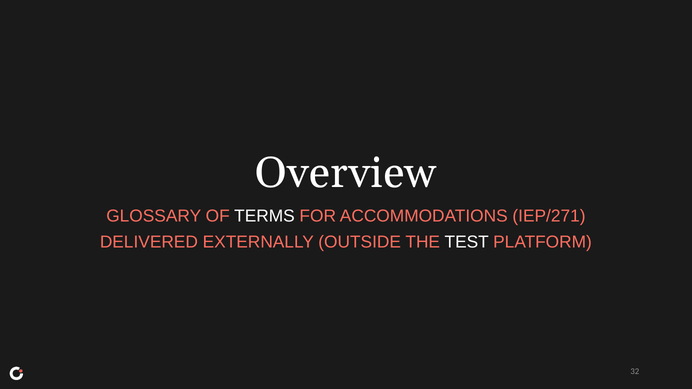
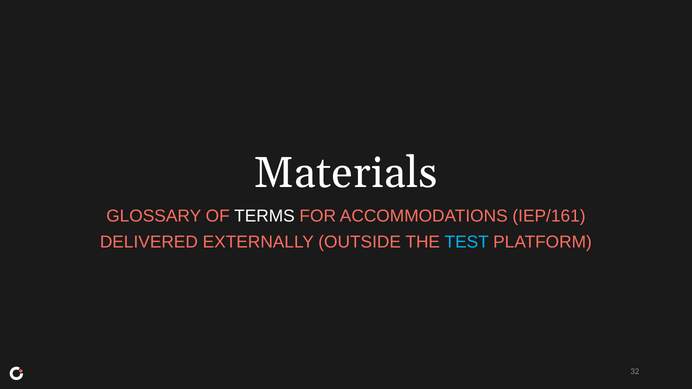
Overview: Overview -> Materials (346, 173)
IEP/271: IEP/271 -> IEP/161 (549, 216)
TEST colour: white -> light blue (467, 242)
